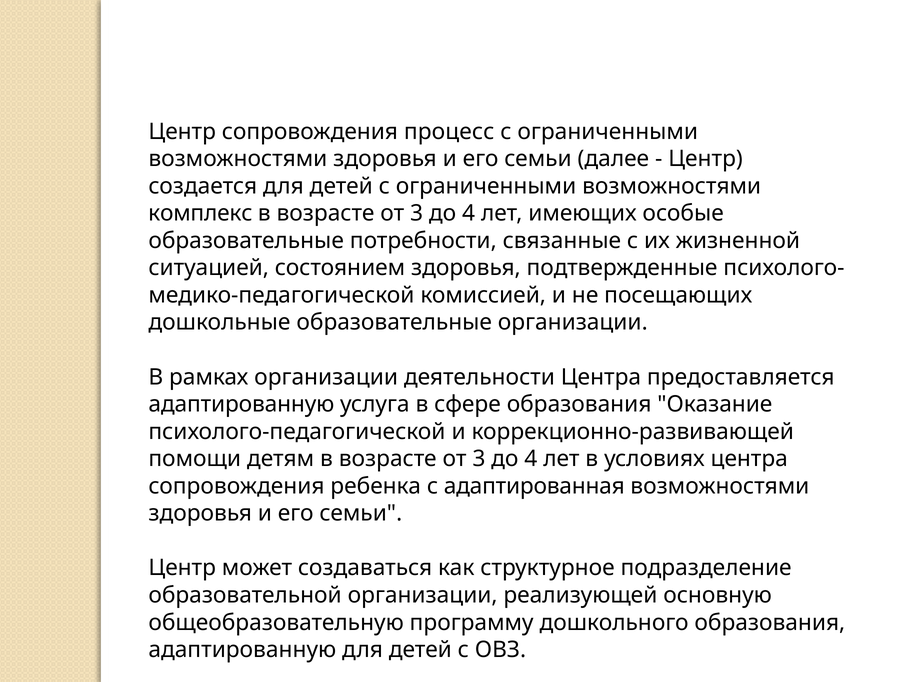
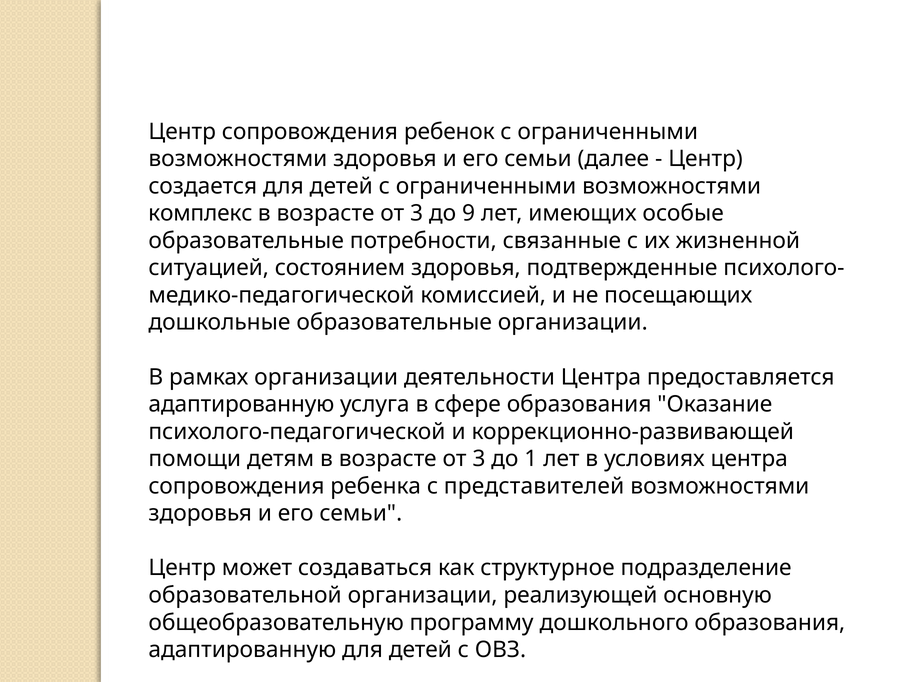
процесс: процесс -> ребенок (449, 131)
4: 4 -> 9 (469, 213)
4: 4 -> 1 (531, 459)
адаптированная: адаптированная -> представителей (534, 486)
